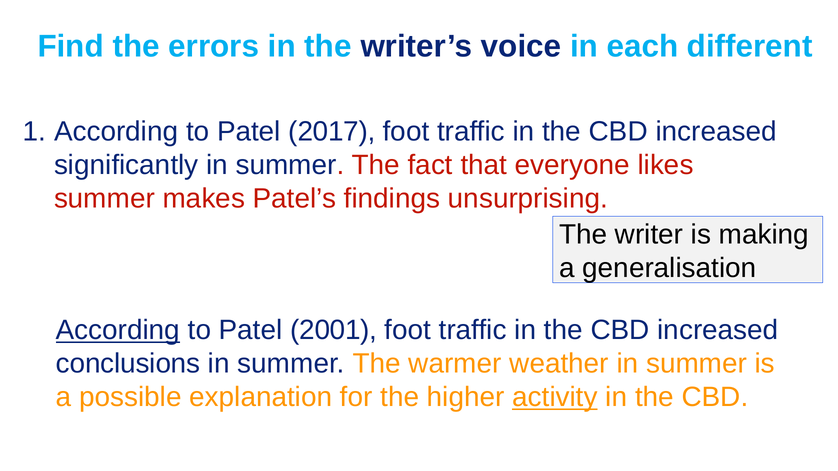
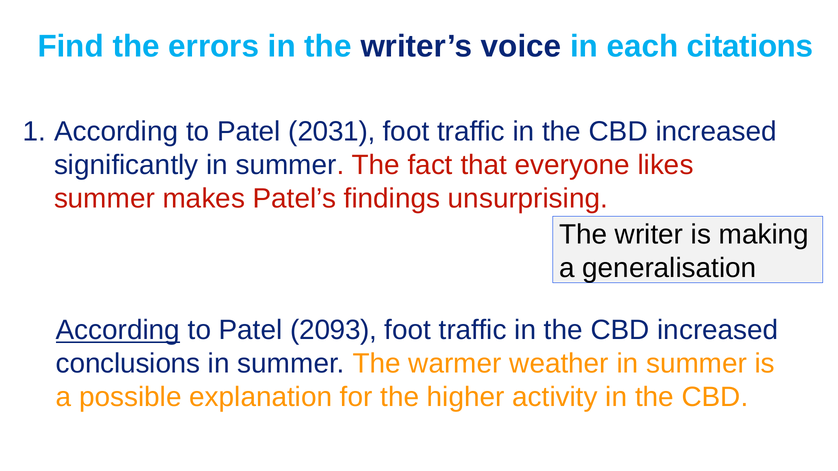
different: different -> citations (750, 46)
2017: 2017 -> 2031 (332, 132)
2001: 2001 -> 2093 (334, 330)
activity underline: present -> none (555, 397)
